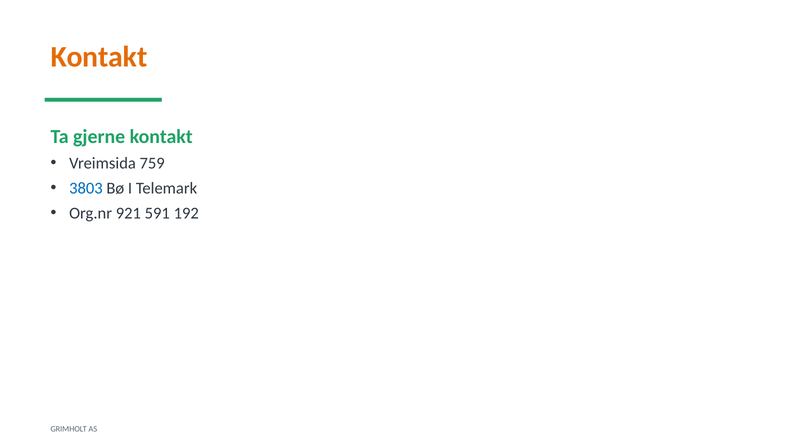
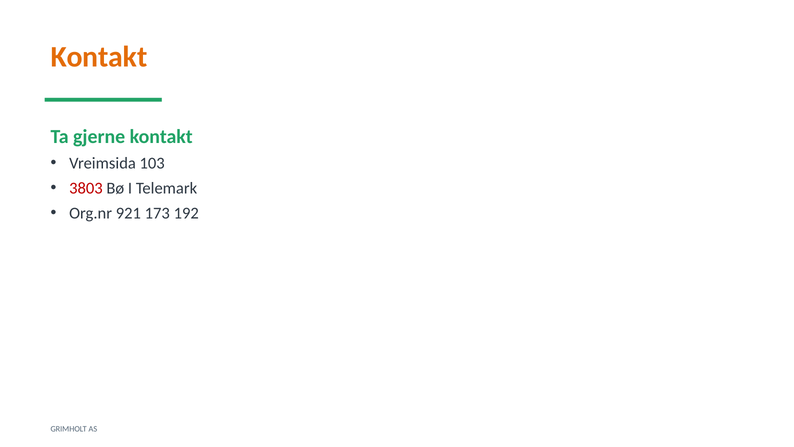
759: 759 -> 103 (152, 163)
3803 colour: blue -> red (86, 188)
591: 591 -> 173 (157, 213)
